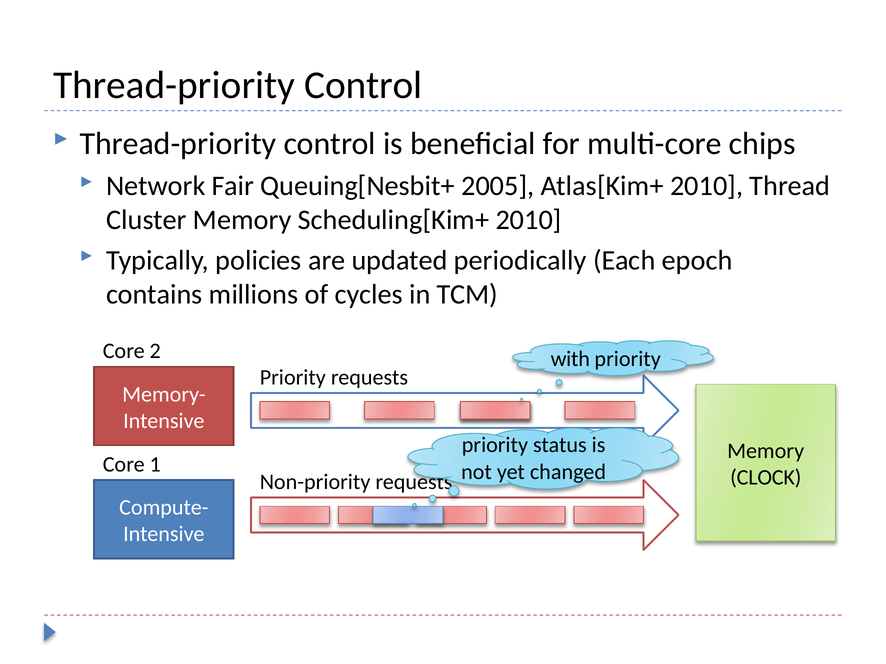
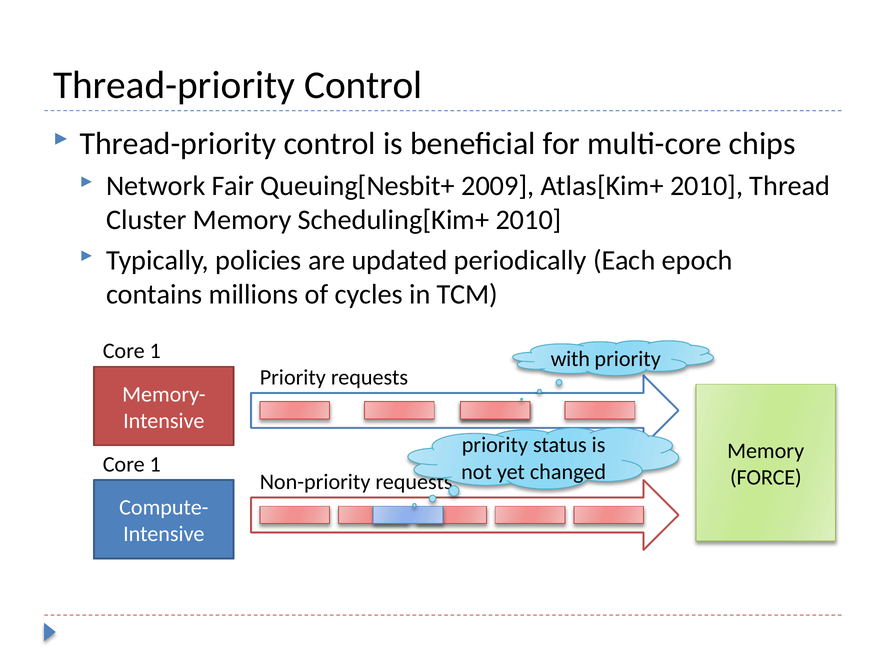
2005: 2005 -> 2009 (498, 186)
2: 2 -> 1 (155, 351)
CLOCK: CLOCK -> FORCE (766, 478)
